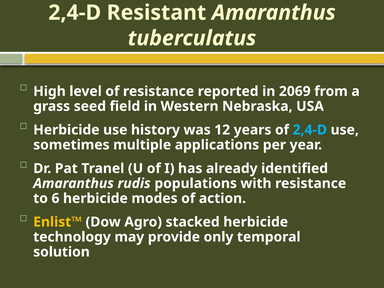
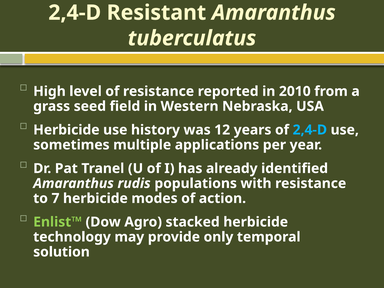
2069: 2069 -> 2010 (295, 91)
6: 6 -> 7 (55, 198)
Enlist™ colour: yellow -> light green (58, 222)
